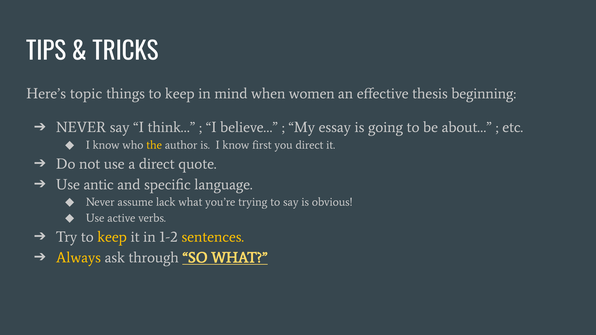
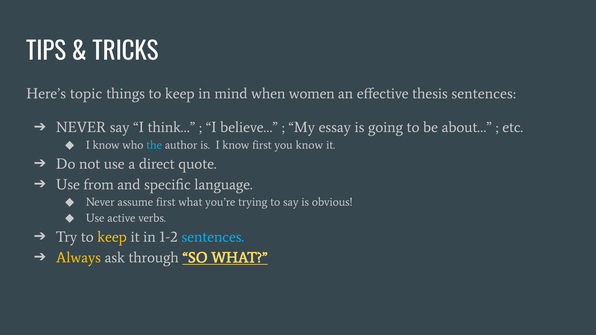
thesis beginning: beginning -> sentences (484, 94)
the colour: yellow -> light blue (154, 145)
you direct: direct -> know (309, 145)
antic: antic -> from (99, 185)
assume lack: lack -> first (166, 202)
sentences colour: yellow -> light blue (213, 237)
